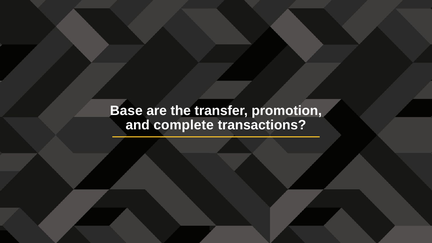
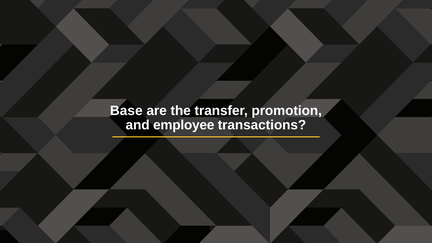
complete: complete -> employee (184, 125)
